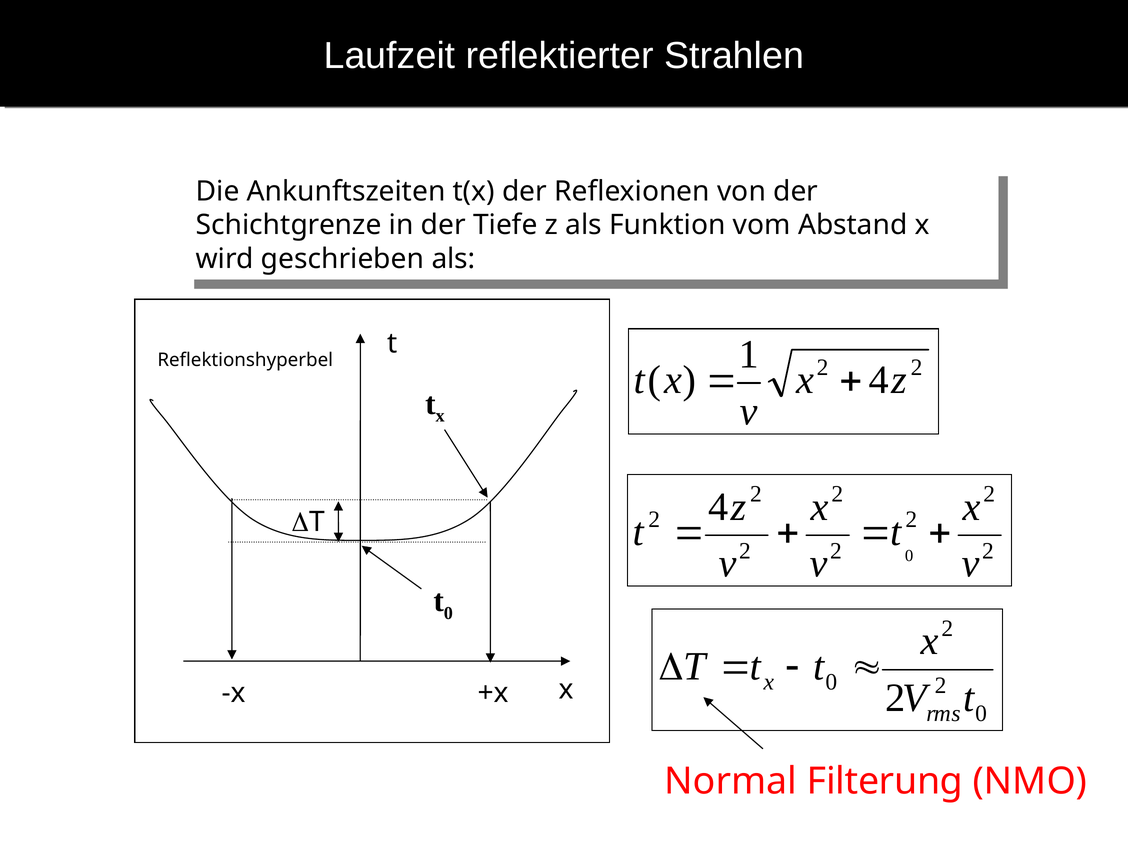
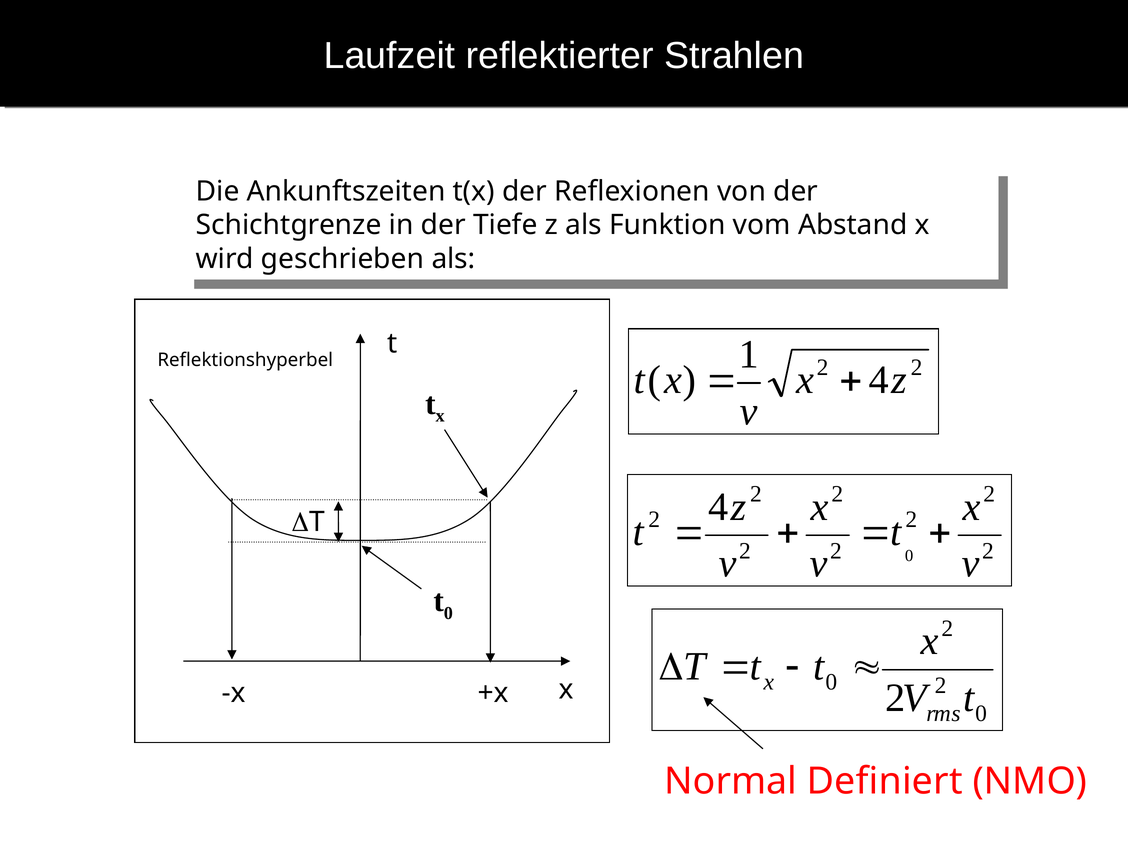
Filterung: Filterung -> Definiert (885, 781)
